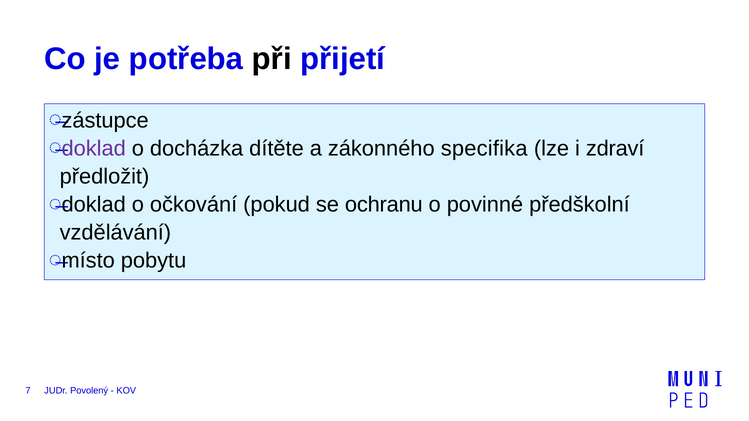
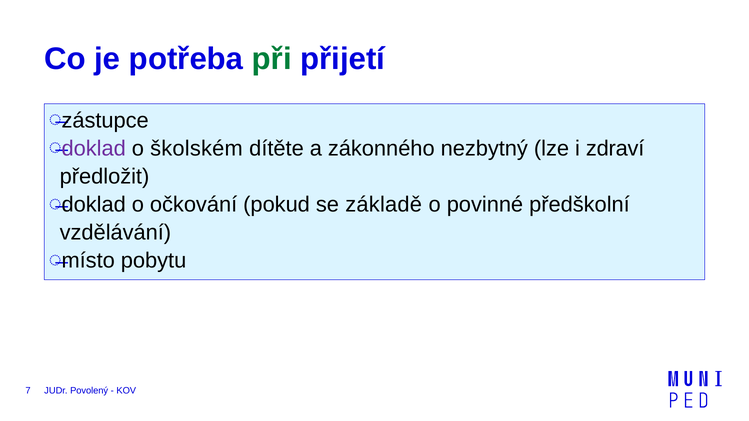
při colour: black -> green (272, 59)
docházka: docházka -> školském (196, 149)
specifika: specifika -> nezbytný (484, 149)
ochranu: ochranu -> základě (384, 205)
